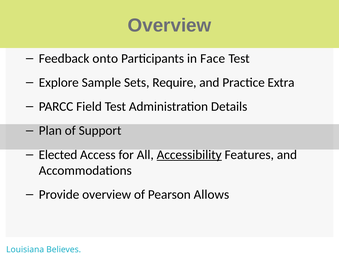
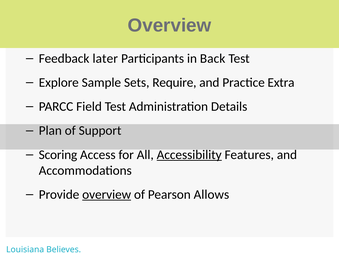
onto: onto -> later (105, 59)
Face: Face -> Back (213, 59)
Elected: Elected -> Scoring (58, 155)
overview underline: none -> present (107, 195)
